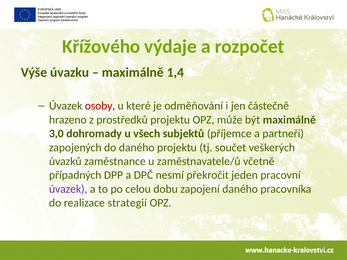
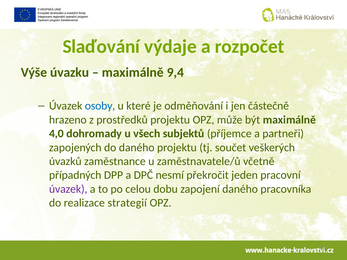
Křížového: Křížového -> Slaďování (101, 47)
1,4: 1,4 -> 9,4 (175, 73)
osoby colour: red -> blue (100, 106)
3,0: 3,0 -> 4,0 (56, 134)
